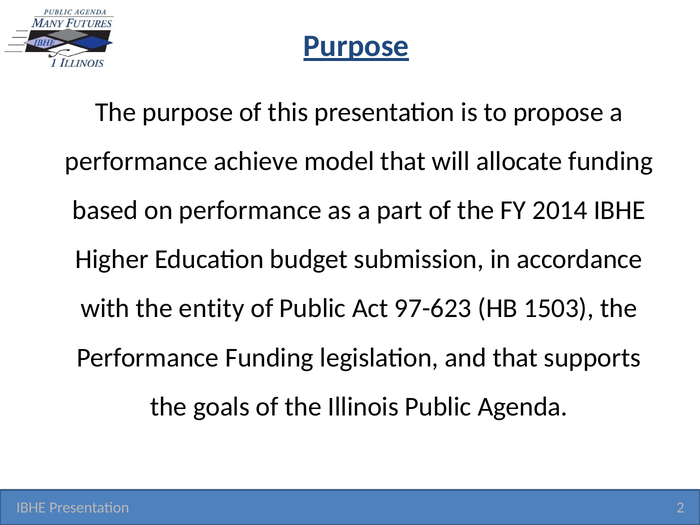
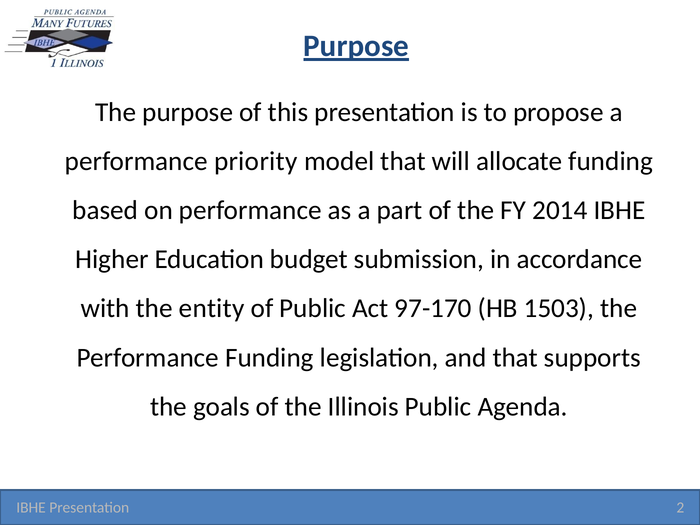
achieve: achieve -> priority (256, 161)
97-623: 97-623 -> 97-170 (433, 308)
